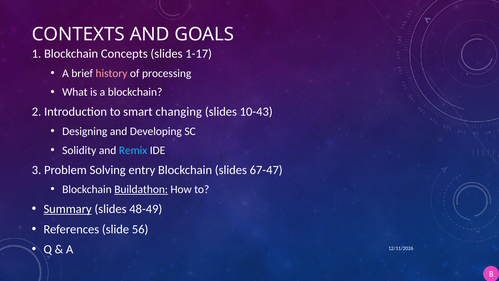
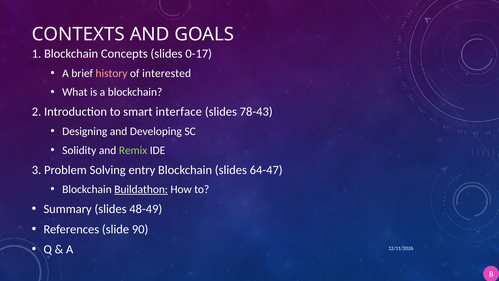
1-17: 1-17 -> 0-17 (199, 54)
processing: processing -> interested (167, 73)
changing: changing -> interface (179, 112)
10-43: 10-43 -> 78-43 (256, 112)
Remix colour: light blue -> light green (133, 150)
67-47: 67-47 -> 64-47 (266, 170)
Summary underline: present -> none (68, 209)
56: 56 -> 90 (140, 229)
